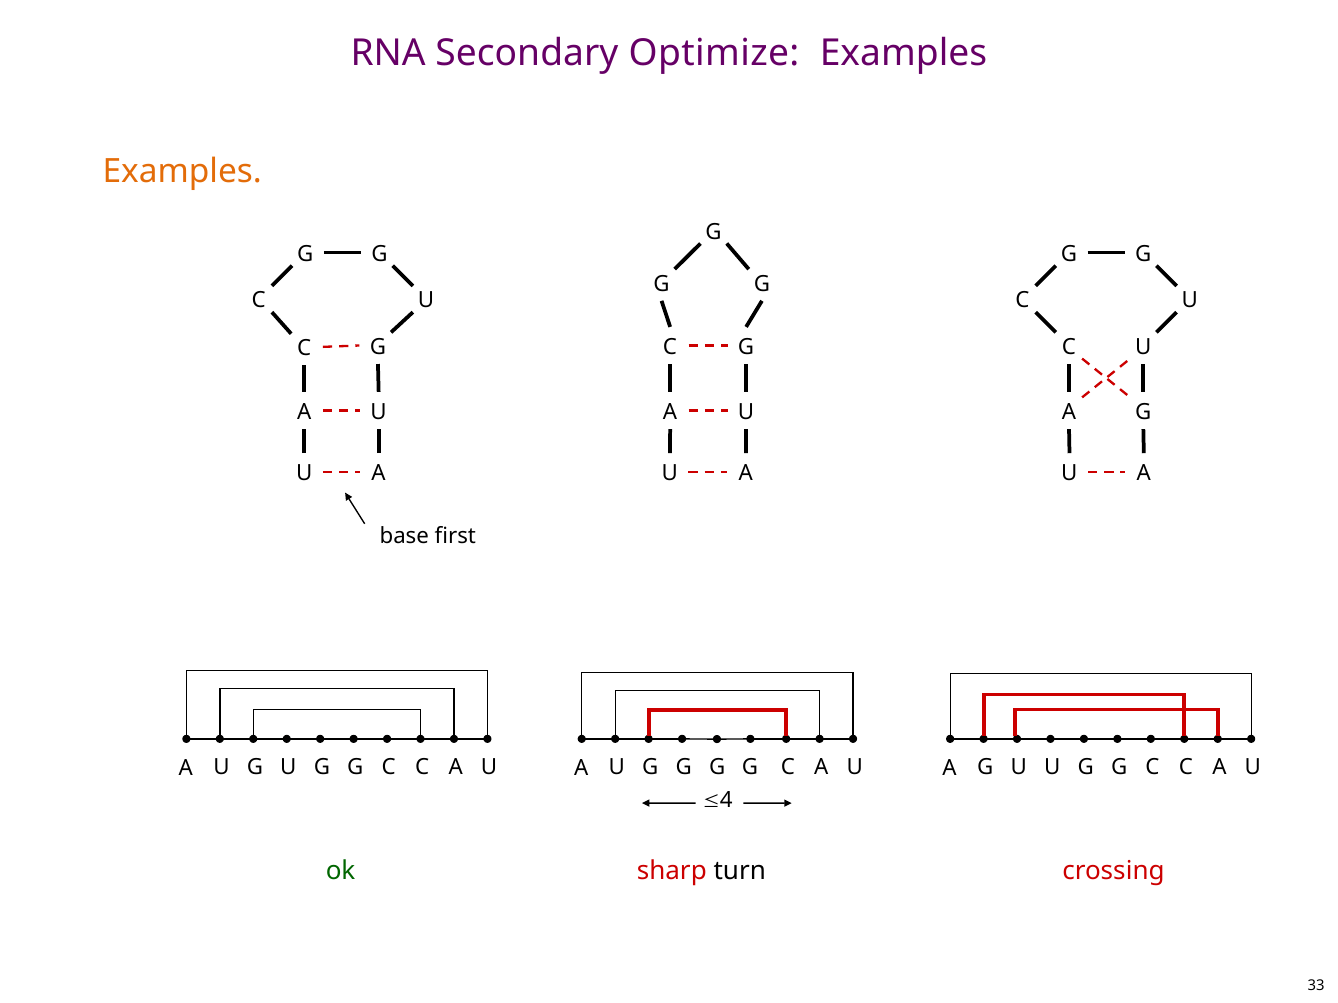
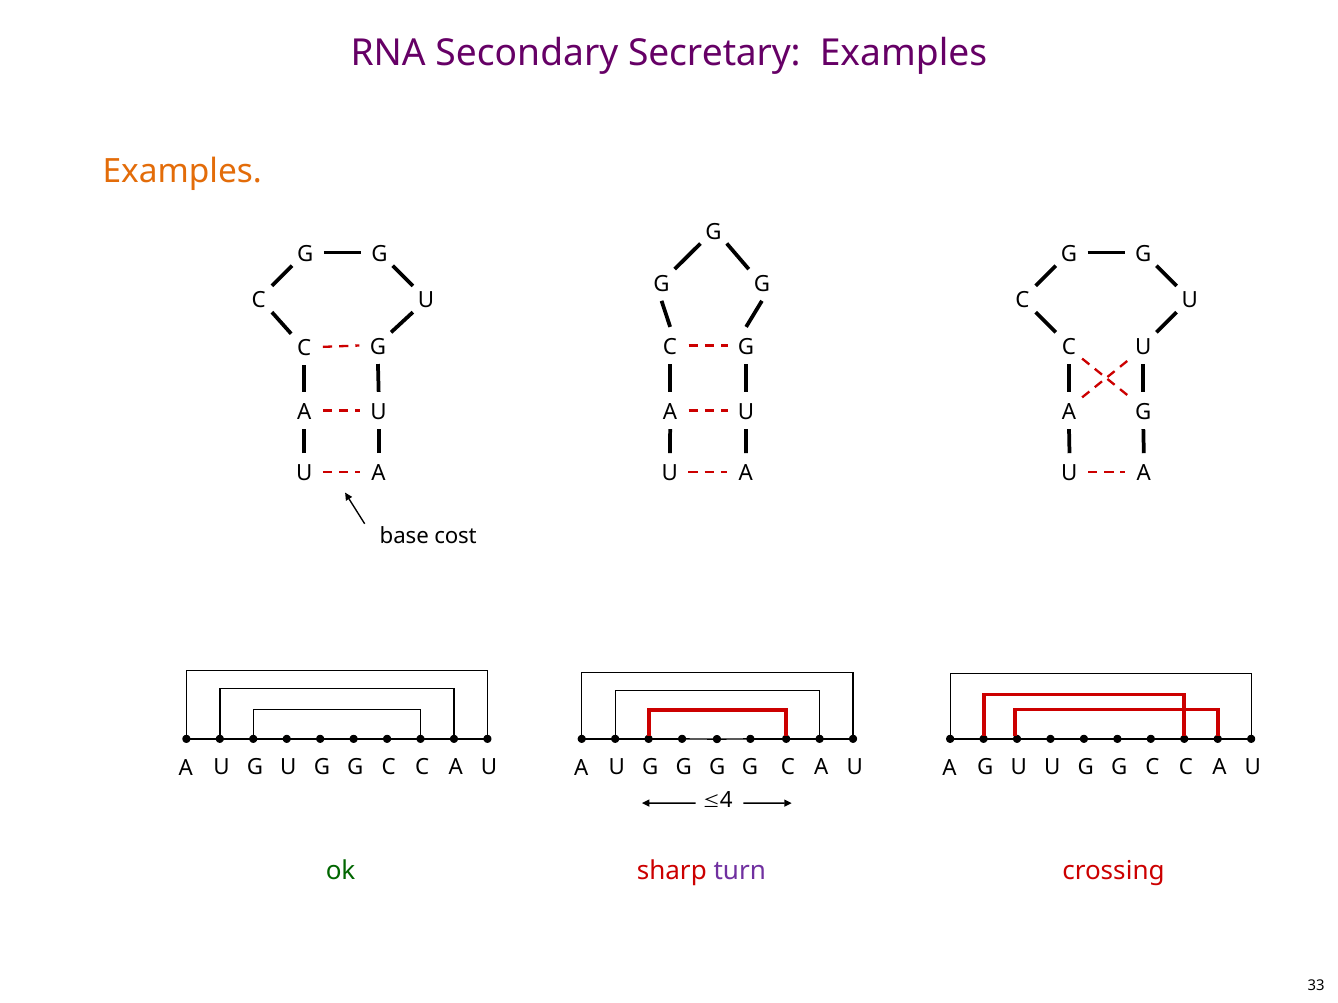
Optimize: Optimize -> Secretary (714, 53)
first: first -> cost (455, 537)
turn colour: black -> purple (740, 871)
